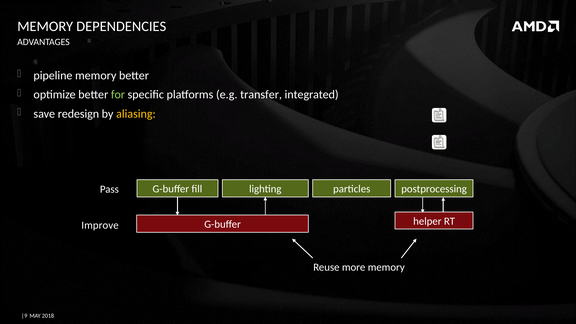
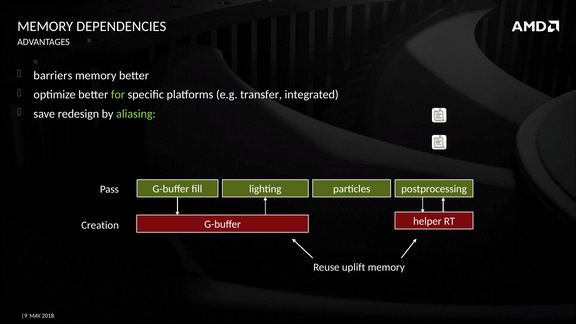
pipeline: pipeline -> barriers (53, 75)
aliasing colour: yellow -> light green (136, 114)
Improve: Improve -> Creation (100, 225)
more: more -> uplift (354, 267)
